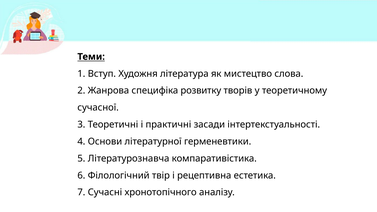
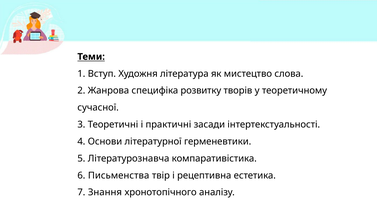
Філологічний: Філологічний -> Письменства (119, 175)
Сучасні: Сучасні -> Знання (105, 192)
